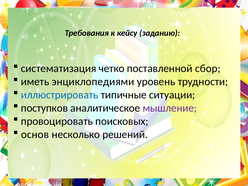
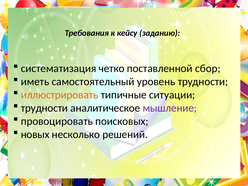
энциклопедиями: энциклопедиями -> самостоятельный (93, 82)
иллюстрировать colour: blue -> orange (60, 95)
поступков: поступков -> трудности (44, 108)
основ: основ -> новых (35, 135)
